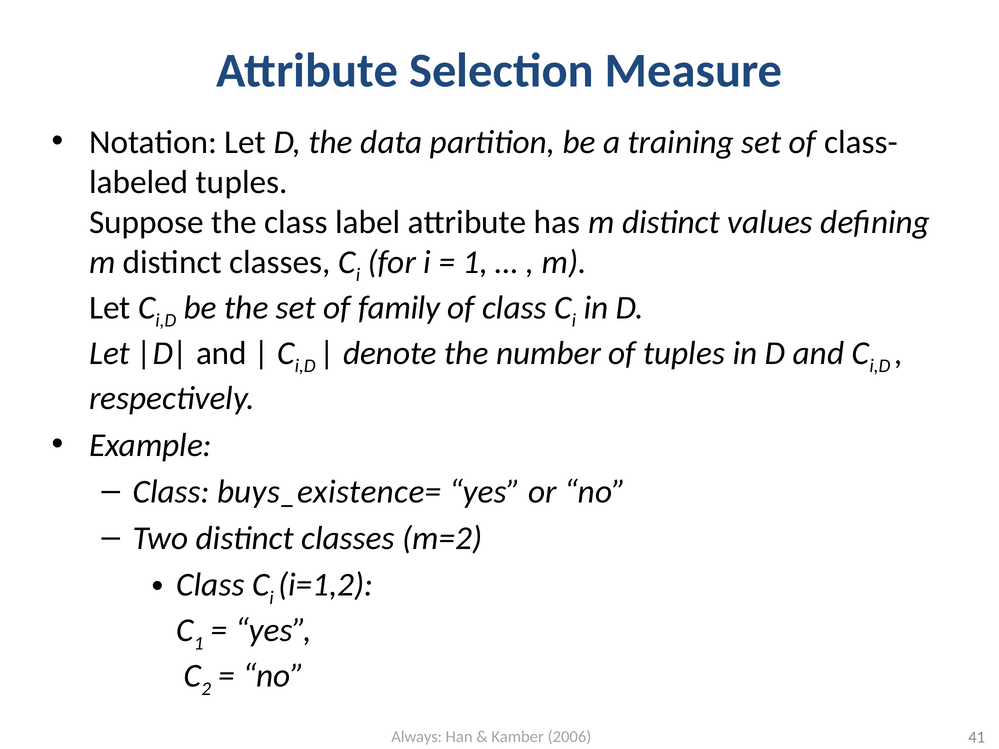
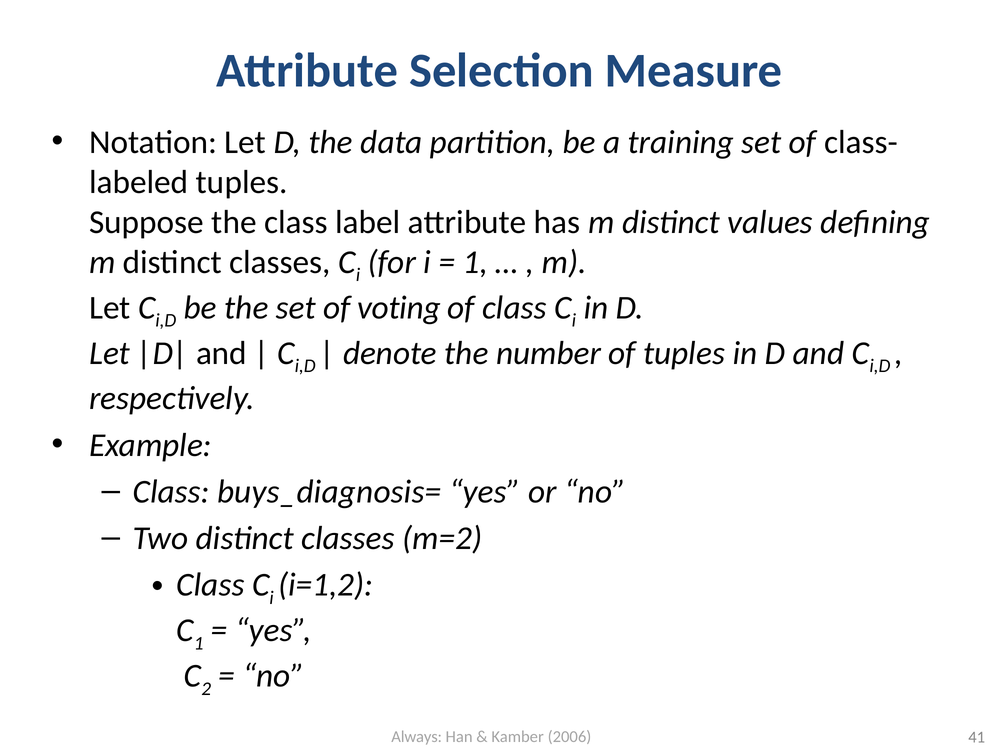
family: family -> voting (399, 308)
buys_existence=: buys_existence= -> buys_diagnosis= (329, 492)
